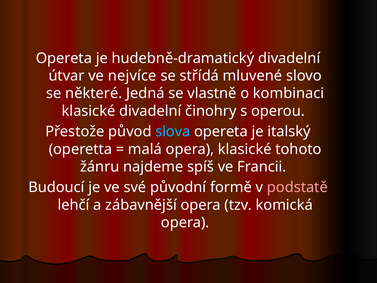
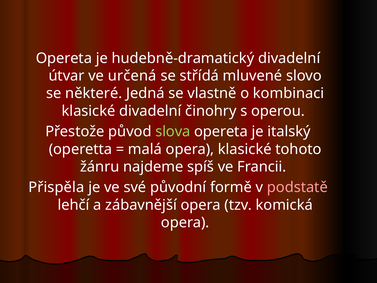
nejvíce: nejvíce -> určená (132, 76)
slova colour: light blue -> light green (173, 131)
Budoucí: Budoucí -> Přispěla (56, 187)
